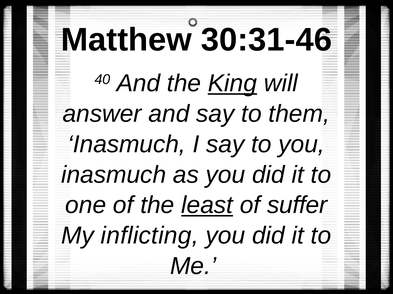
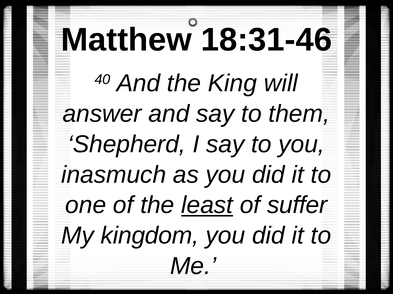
30:31-46: 30:31-46 -> 18:31-46 (266, 40)
King underline: present -> none (232, 84)
Inasmuch: Inasmuch -> Shepherd (127, 145)
inflicting: inflicting -> kingdom (150, 236)
